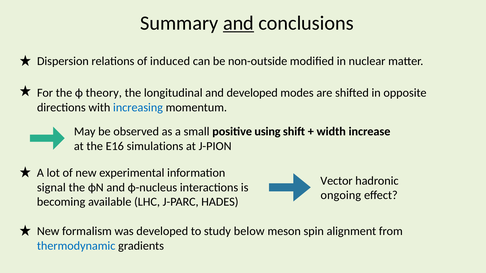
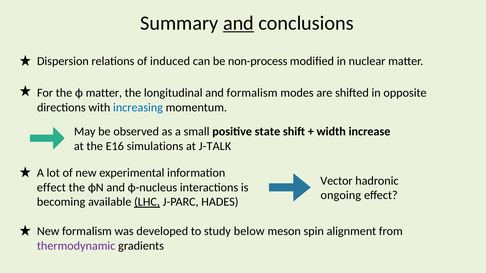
non-outside: non-outside -> non-process (258, 61)
ϕ theory: theory -> matter (104, 93)
and developed: developed -> formalism (252, 93)
using: using -> state (267, 132)
J-PION: J-PION -> J-TALK (215, 146)
signal: signal -> effect (51, 188)
LHC underline: none -> present (147, 202)
thermodynamic colour: blue -> purple (76, 246)
